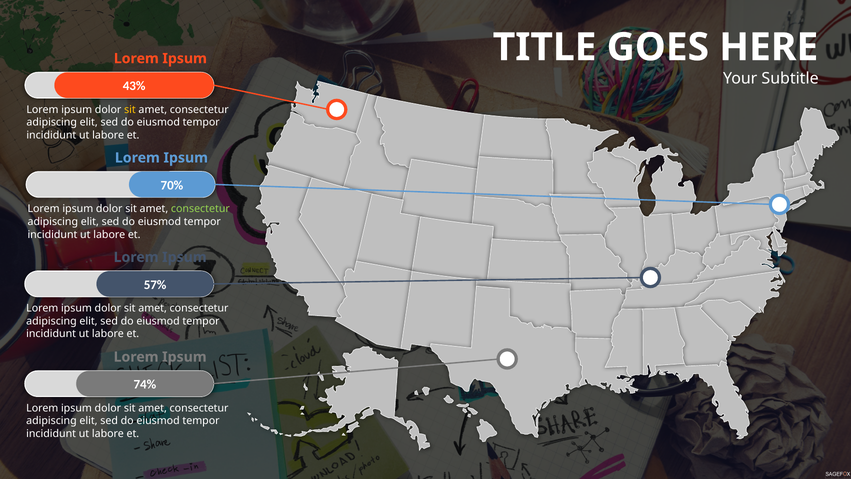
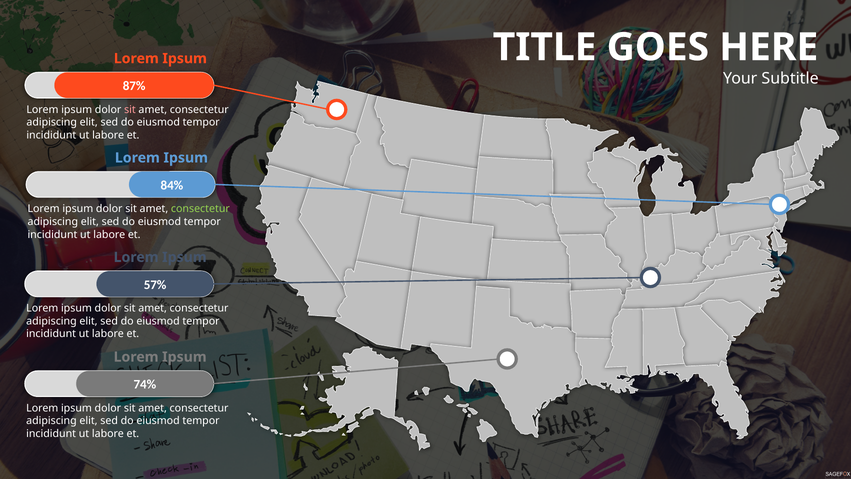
43%: 43% -> 87% (134, 86)
sit colour: yellow -> pink (130, 110)
70%: 70% -> 84% (172, 185)
